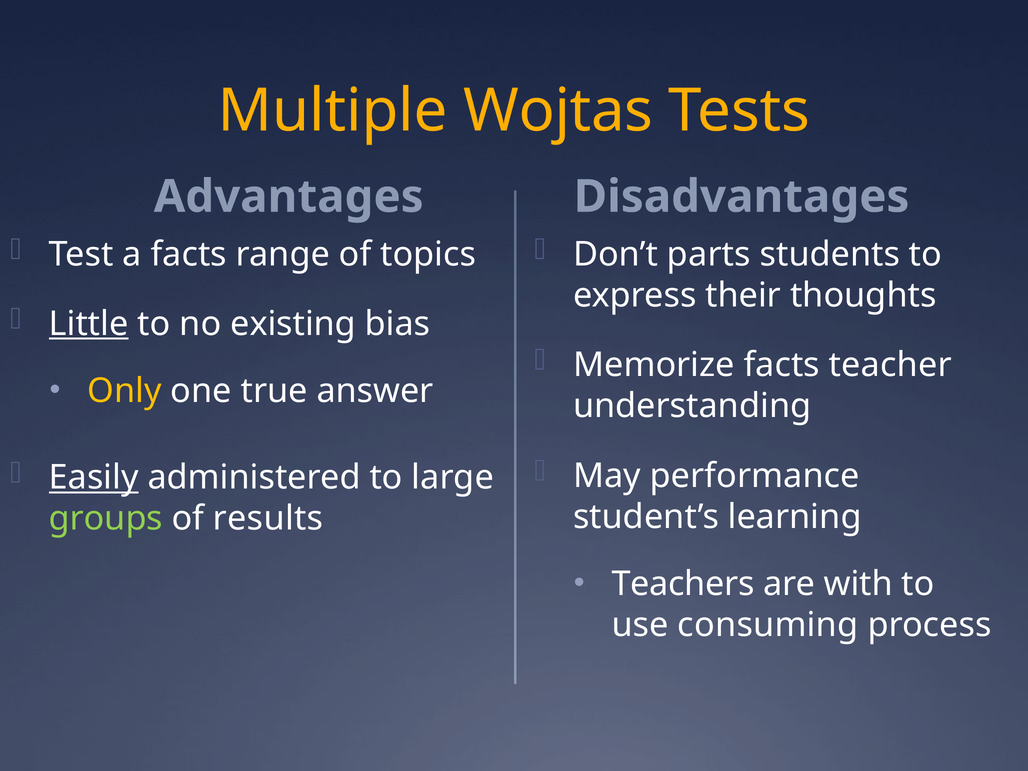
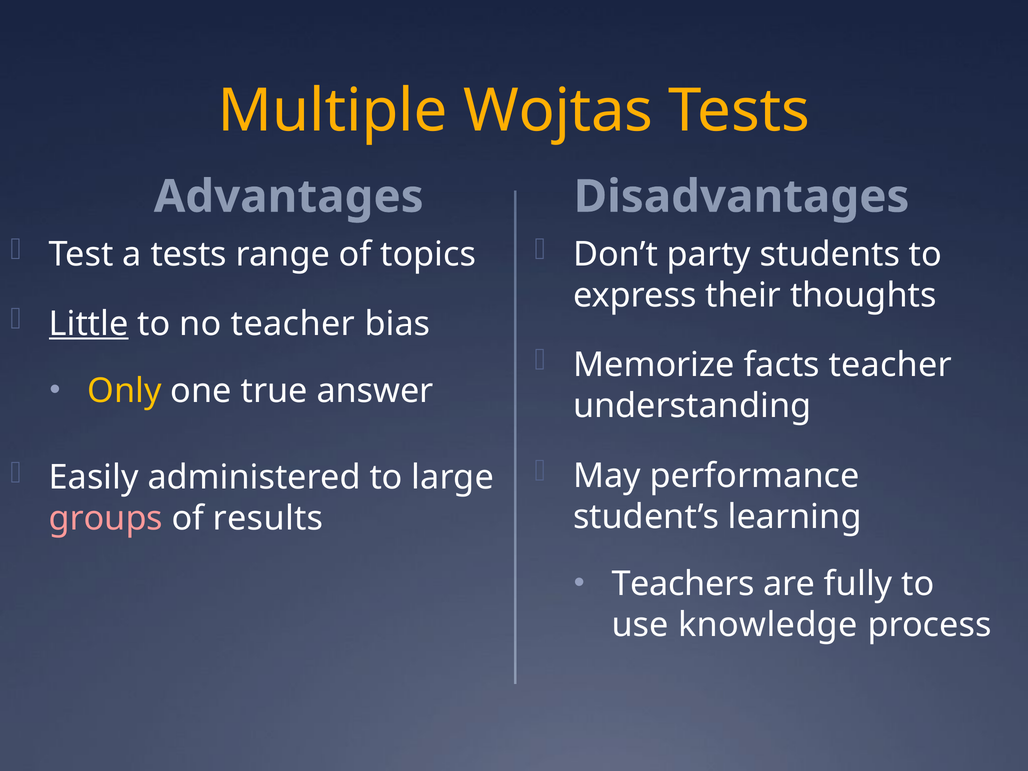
a facts: facts -> tests (189, 254)
parts: parts -> party (709, 254)
no existing: existing -> teacher (293, 324)
Easily underline: present -> none (94, 478)
groups colour: light green -> pink (106, 519)
with: with -> fully (858, 584)
consuming: consuming -> knowledge (768, 625)
